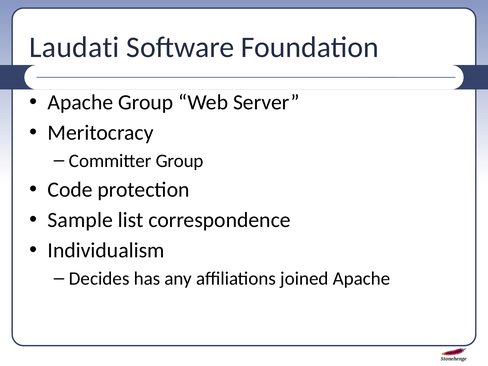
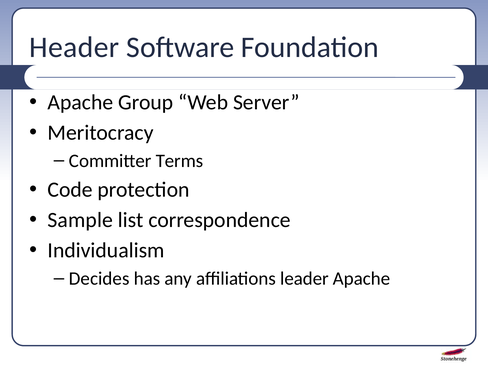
Laudati: Laudati -> Header (74, 47)
Committer Group: Group -> Terms (180, 161)
joined: joined -> leader (304, 278)
